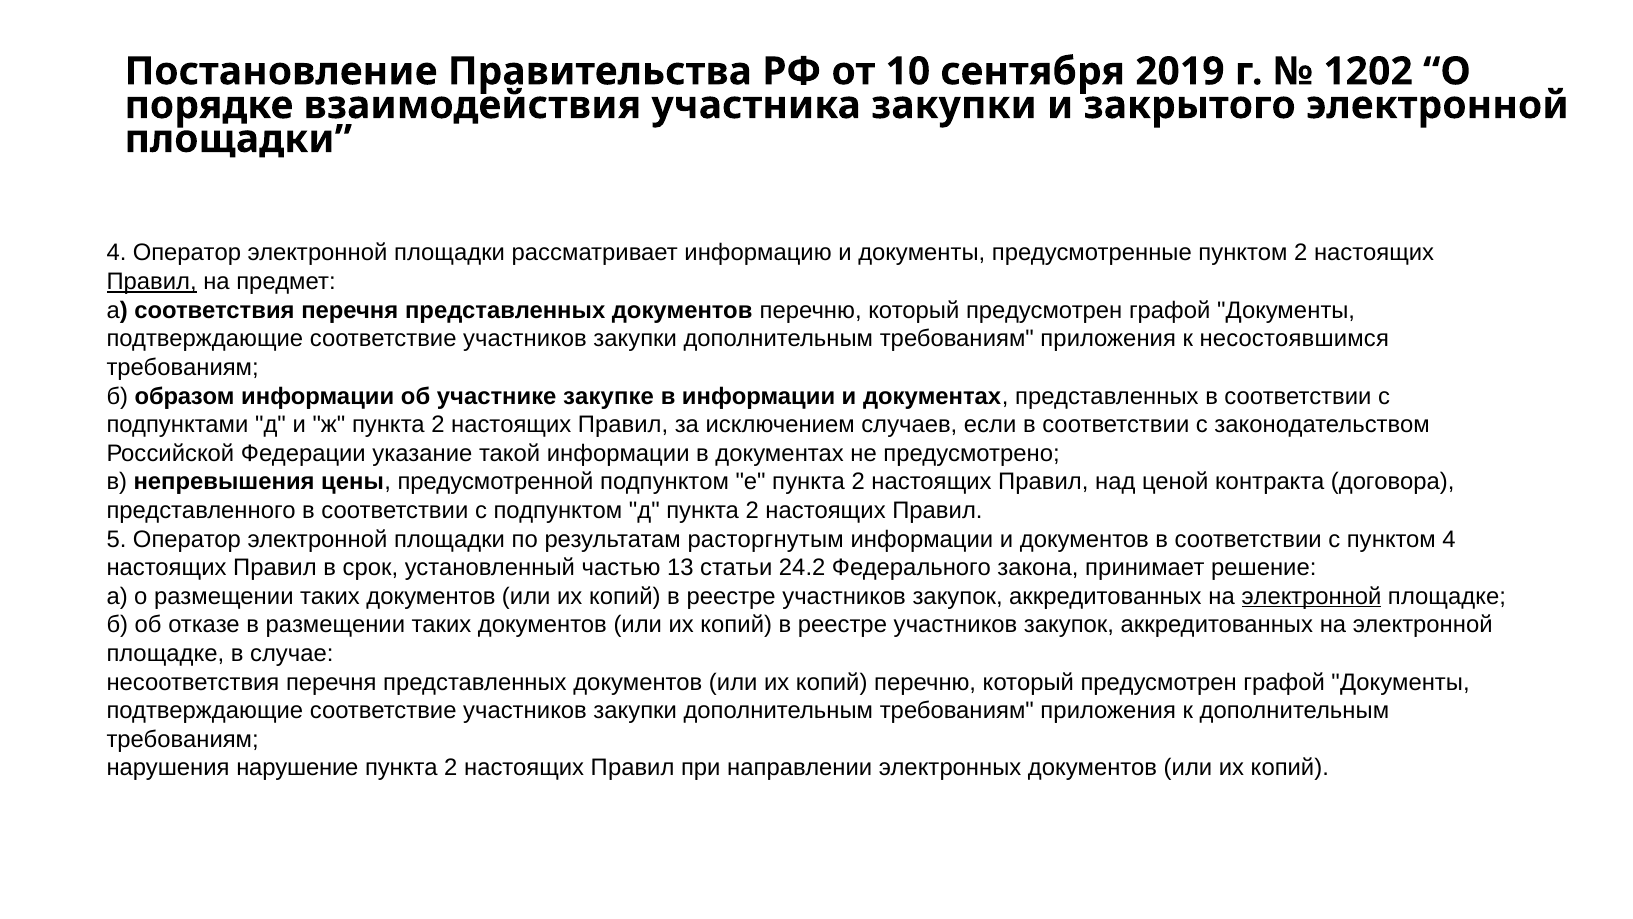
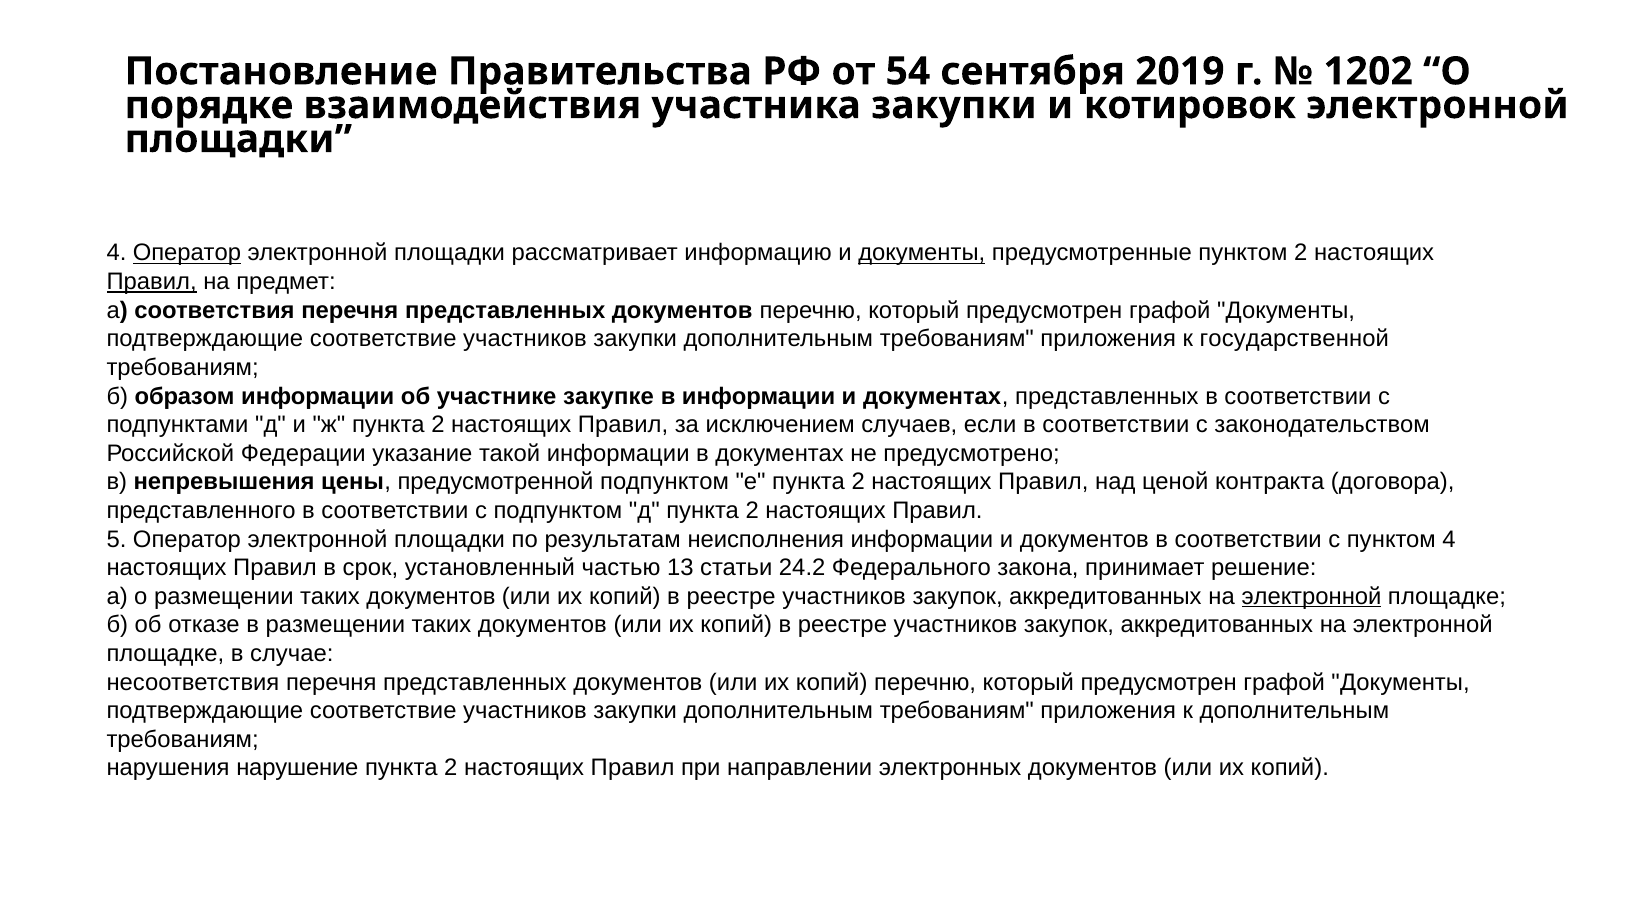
10: 10 -> 54 (908, 71)
закрытого: закрытого -> котировок (1190, 105)
Оператор underline: none -> present (187, 253)
документы underline: none -> present (922, 253)
несостоявшимся: несостоявшимся -> государственной (1294, 339)
расторгнутым: расторгнутым -> неисполнения (766, 539)
